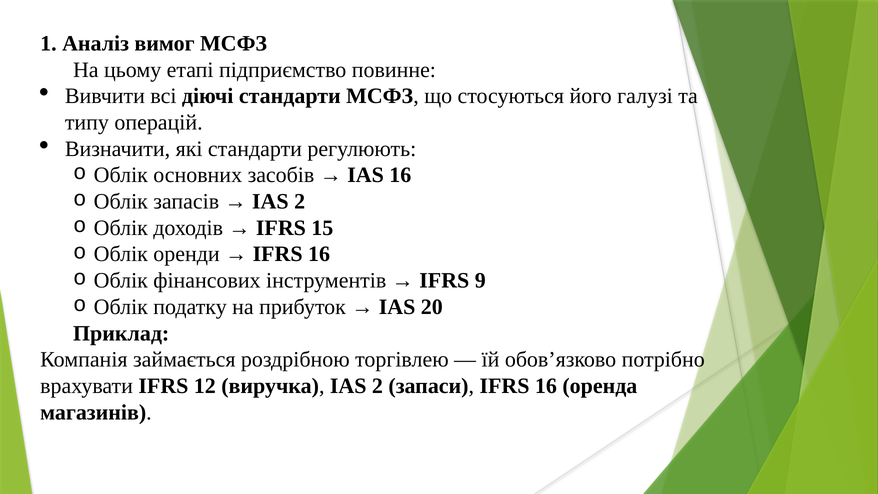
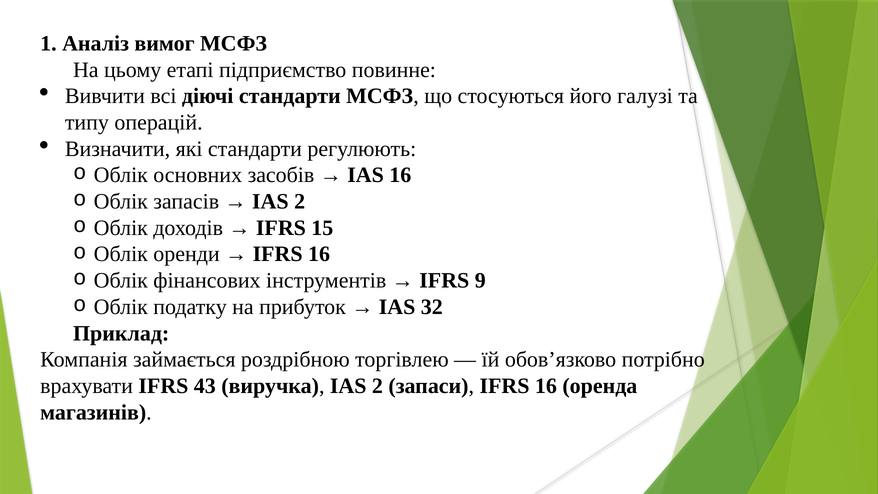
20: 20 -> 32 (432, 307)
12: 12 -> 43 (205, 386)
